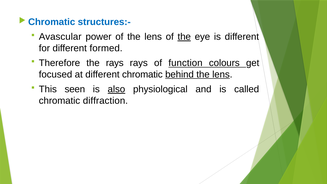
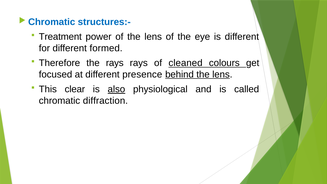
Avascular: Avascular -> Treatment (60, 37)
the underline: present -> none (184, 37)
function: function -> cleaned (186, 63)
different chromatic: chromatic -> presence (142, 74)
seen: seen -> clear (75, 89)
